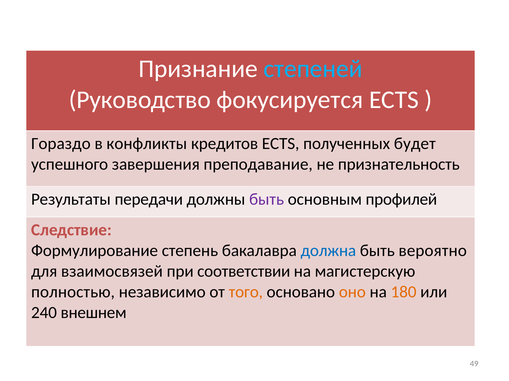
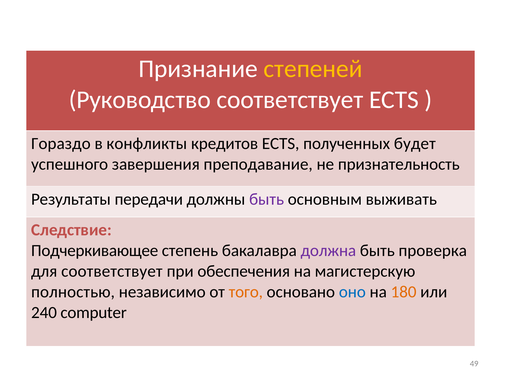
степеней colour: light blue -> yellow (313, 69)
Руководство фокусируется: фокусируется -> соответствует (290, 100)
профилей: профилей -> выживать (401, 200)
Формулирование: Формулирование -> Подчеркивающее (95, 251)
должна colour: blue -> purple (328, 251)
вероятно: вероятно -> проверка (433, 251)
для взаимосвязей: взаимосвязей -> соответствует (112, 272)
соответствии: соответствии -> обеспечения (244, 272)
оно colour: orange -> blue (352, 293)
внешнем: внешнем -> computer (94, 313)
